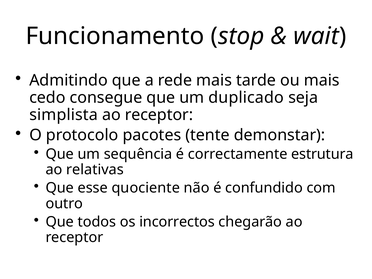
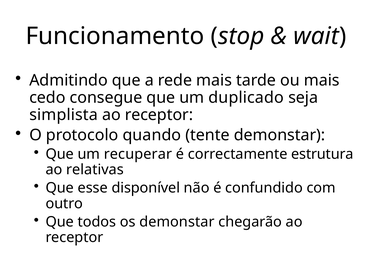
pacotes: pacotes -> quando (152, 135)
sequência: sequência -> recuperar (138, 154)
quociente: quociente -> disponível (146, 188)
os incorrectos: incorrectos -> demonstar (177, 222)
